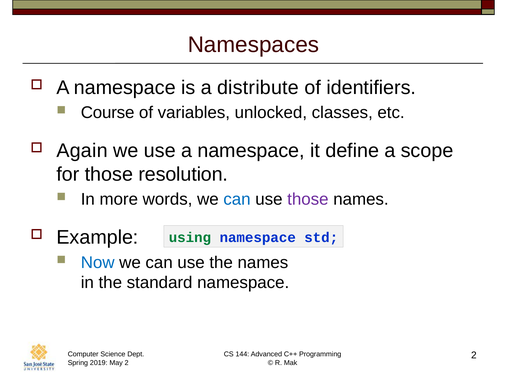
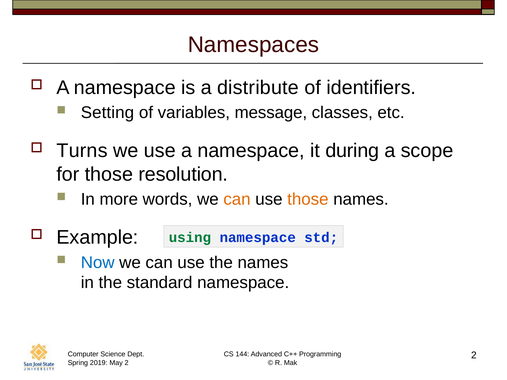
Course: Course -> Setting (107, 113)
unlocked: unlocked -> message (271, 113)
Again: Again -> Turns (82, 151)
define: define -> during (352, 151)
can colour: blue -> orange (237, 200)
those colour: purple -> orange (308, 200)
